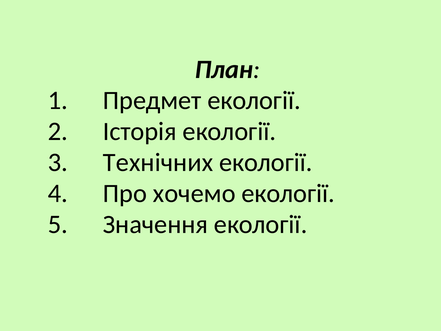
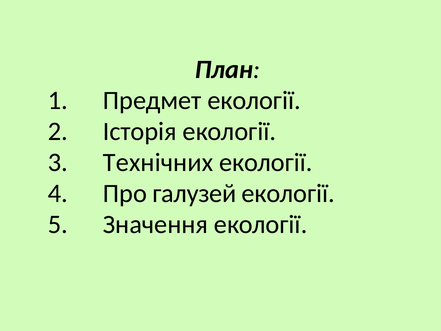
хочемо: хочемо -> галузей (194, 193)
